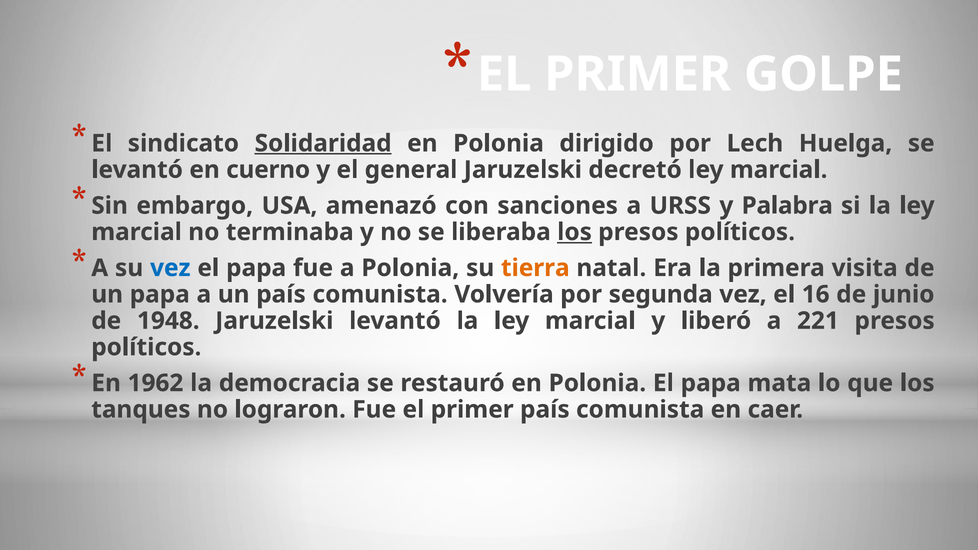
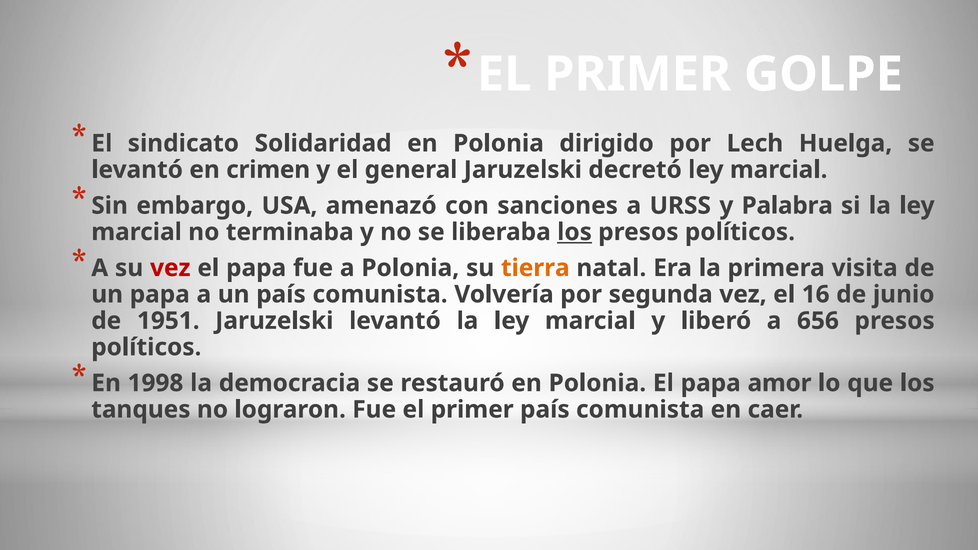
Solidaridad underline: present -> none (323, 143)
cuerno: cuerno -> crimen (268, 170)
vez colour: blue -> red (170, 268)
1948: 1948 -> 1951 (168, 321)
221: 221 -> 656 (818, 321)
1962: 1962 -> 1998 (155, 383)
mata: mata -> amor (780, 383)
